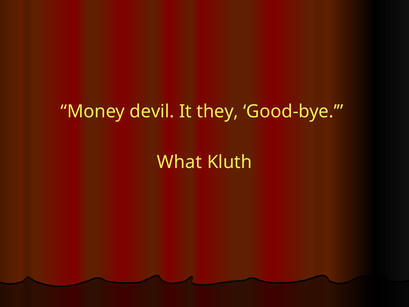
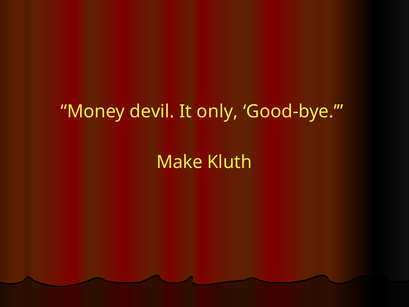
they: they -> only (217, 111)
What: What -> Make (180, 162)
